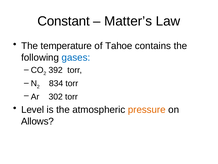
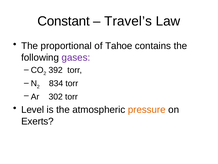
Matter’s: Matter’s -> Travel’s (128, 21)
temperature: temperature -> proportional (66, 46)
gases colour: blue -> purple (76, 57)
Allows: Allows -> Exerts (37, 121)
